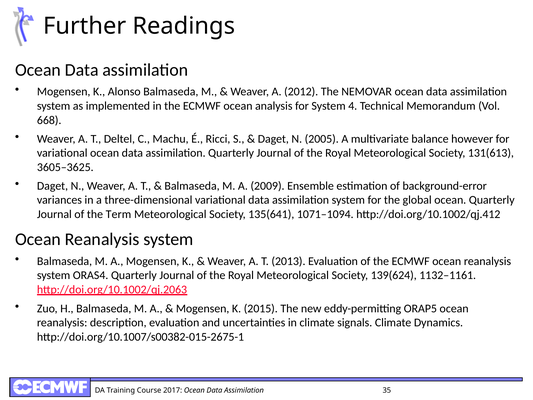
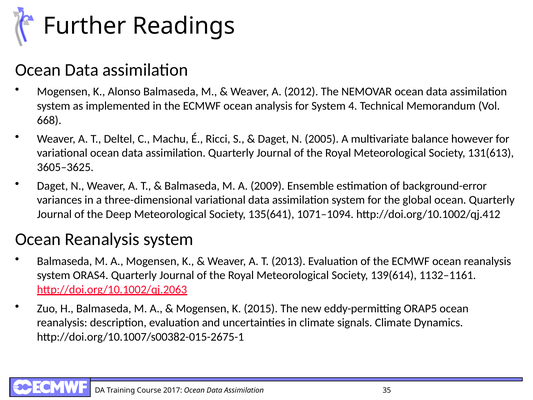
Term: Term -> Deep (118, 214)
139(624: 139(624 -> 139(614 (394, 275)
